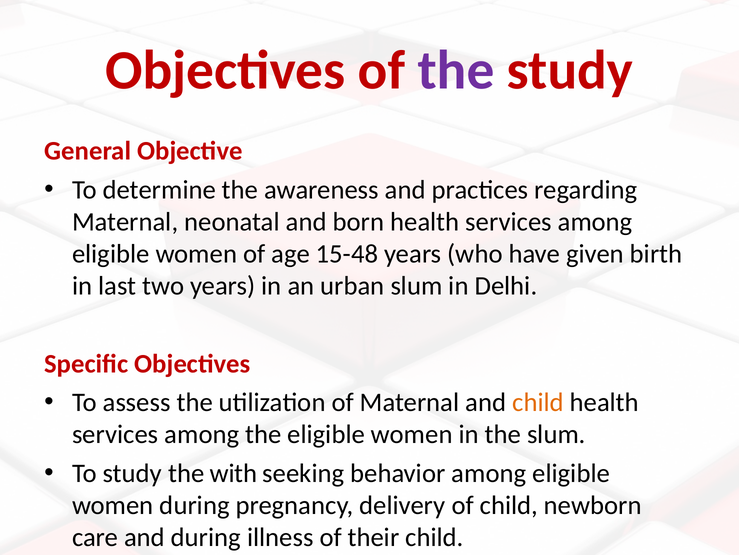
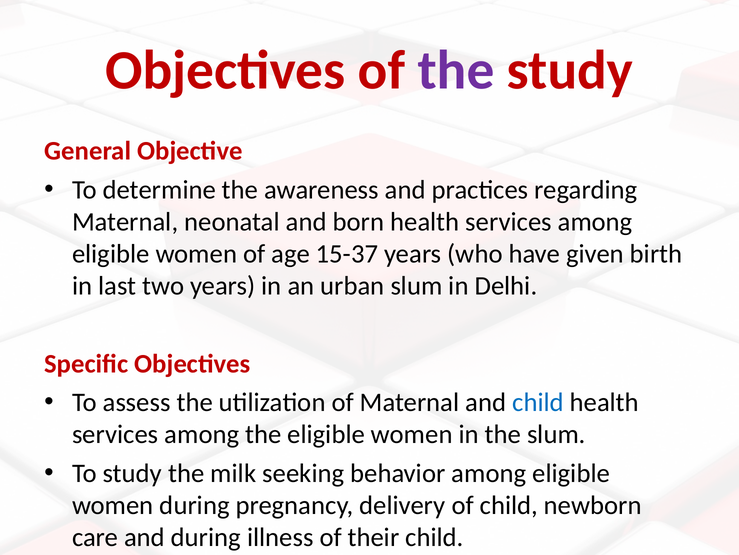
15-48: 15-48 -> 15-37 (347, 254)
child colour: orange -> blue (538, 402)
with: with -> milk (233, 473)
